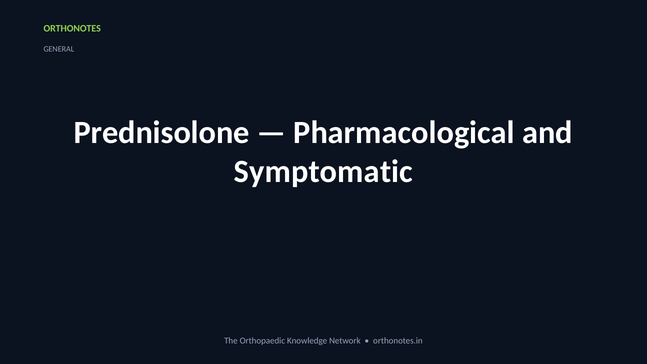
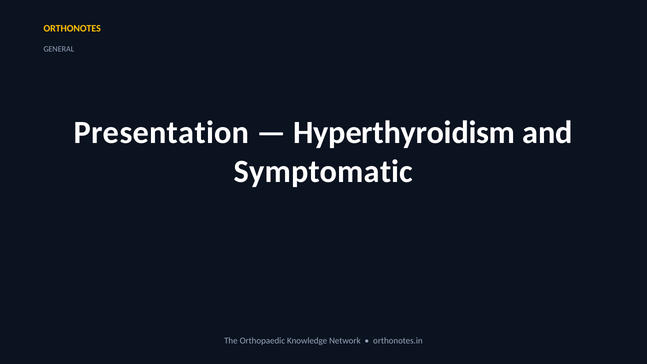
ORTHONOTES colour: light green -> yellow (72, 29)
Prednisolone: Prednisolone -> Presentation (161, 133)
Pharmacological: Pharmacological -> Hyperthyroidism (404, 133)
